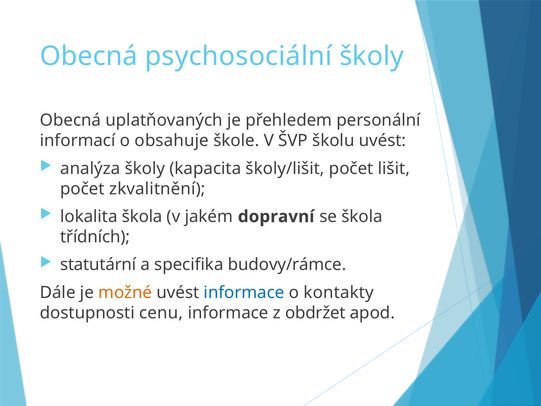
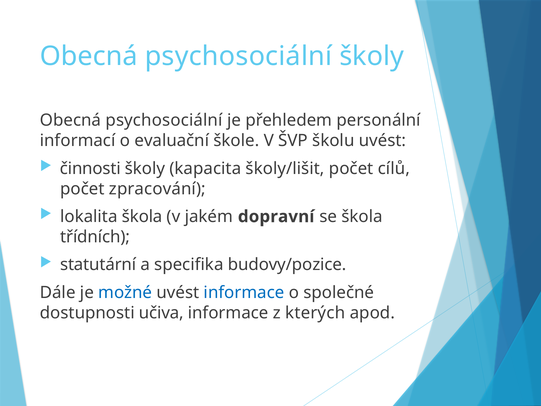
uplatňovaných: uplatňovaných -> psychosociální (164, 120)
obsahuje: obsahuje -> evaluační (172, 141)
analýza: analýza -> činnosti (90, 168)
lišit: lišit -> cílů (394, 168)
zkvalitnění: zkvalitnění -> zpracování (157, 189)
budovy/rámce: budovy/rámce -> budovy/pozice (287, 265)
možné colour: orange -> blue (125, 292)
kontakty: kontakty -> společné (339, 292)
cenu: cenu -> učiva (161, 313)
obdržet: obdržet -> kterých (315, 313)
